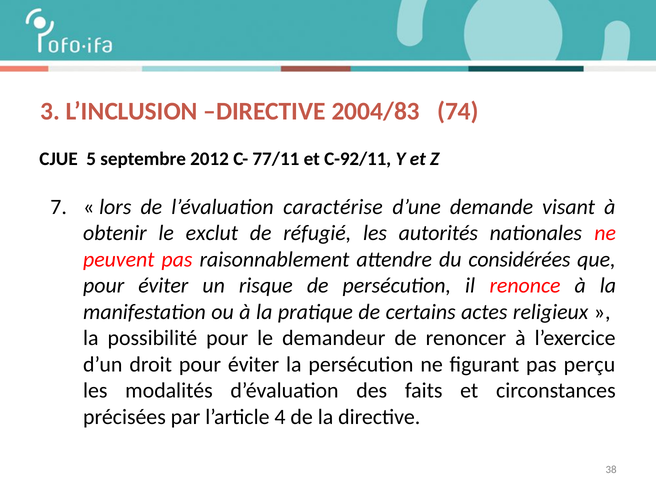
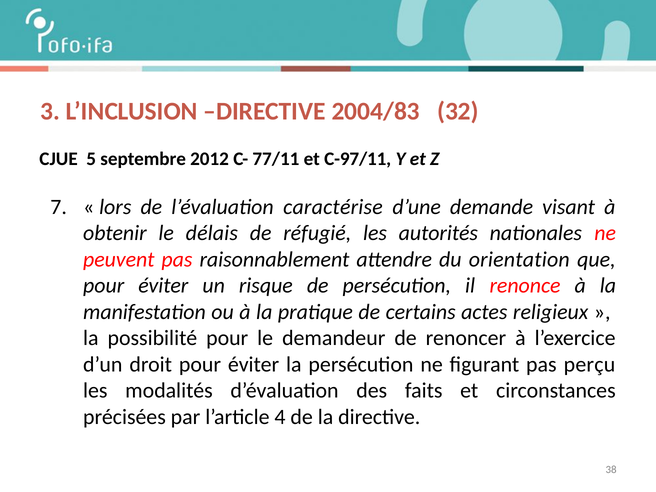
74: 74 -> 32 (458, 111)
C-92/11: C-92/11 -> C-97/11 (358, 159)
exclut: exclut -> délais (212, 233)
considérées: considérées -> orientation (519, 260)
